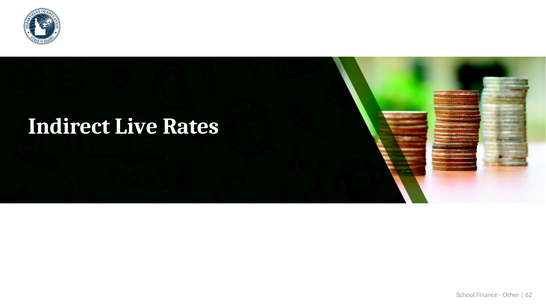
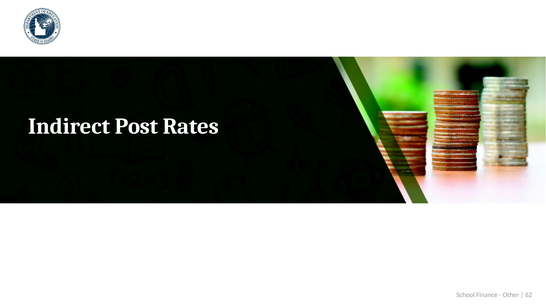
Live: Live -> Post (136, 126)
